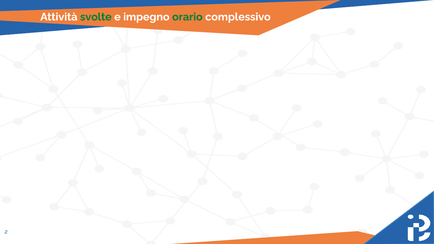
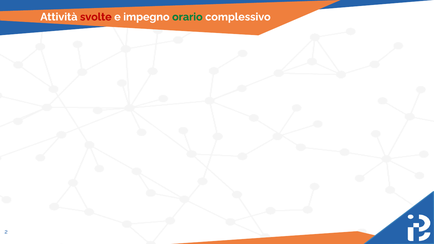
svolte colour: green -> red (96, 17)
